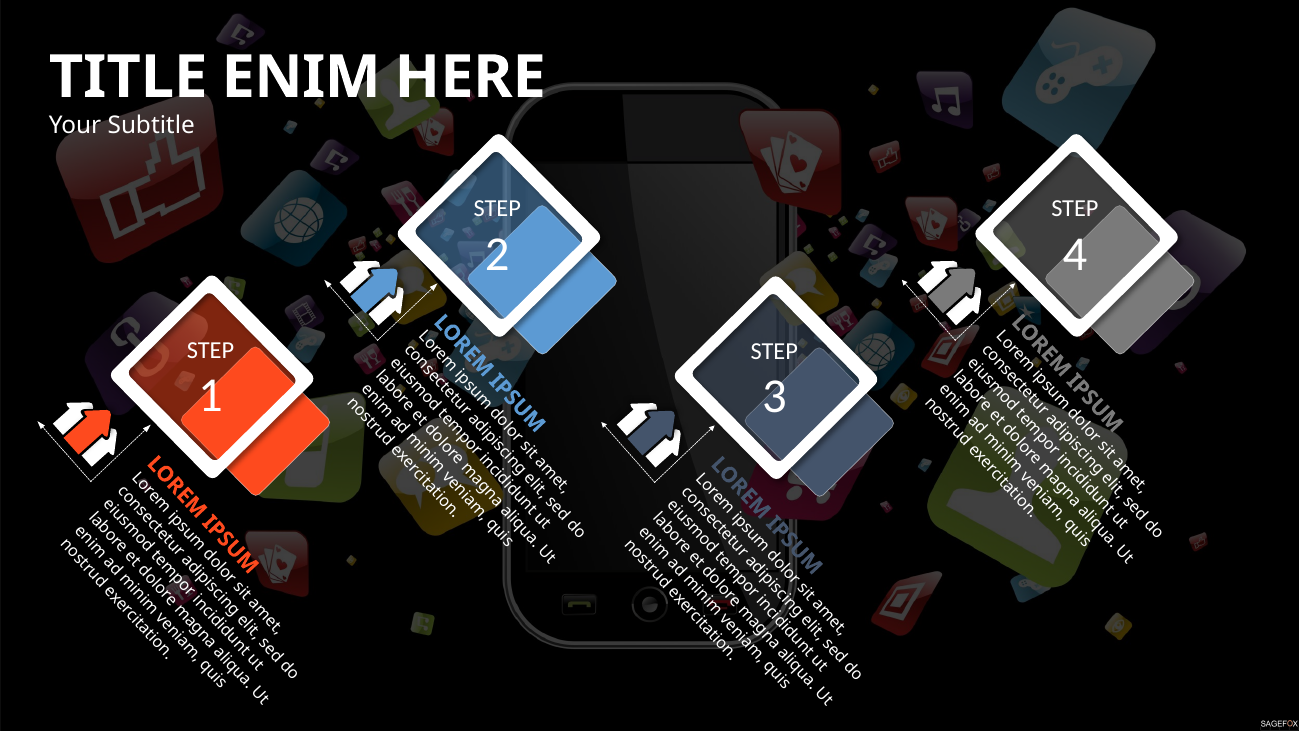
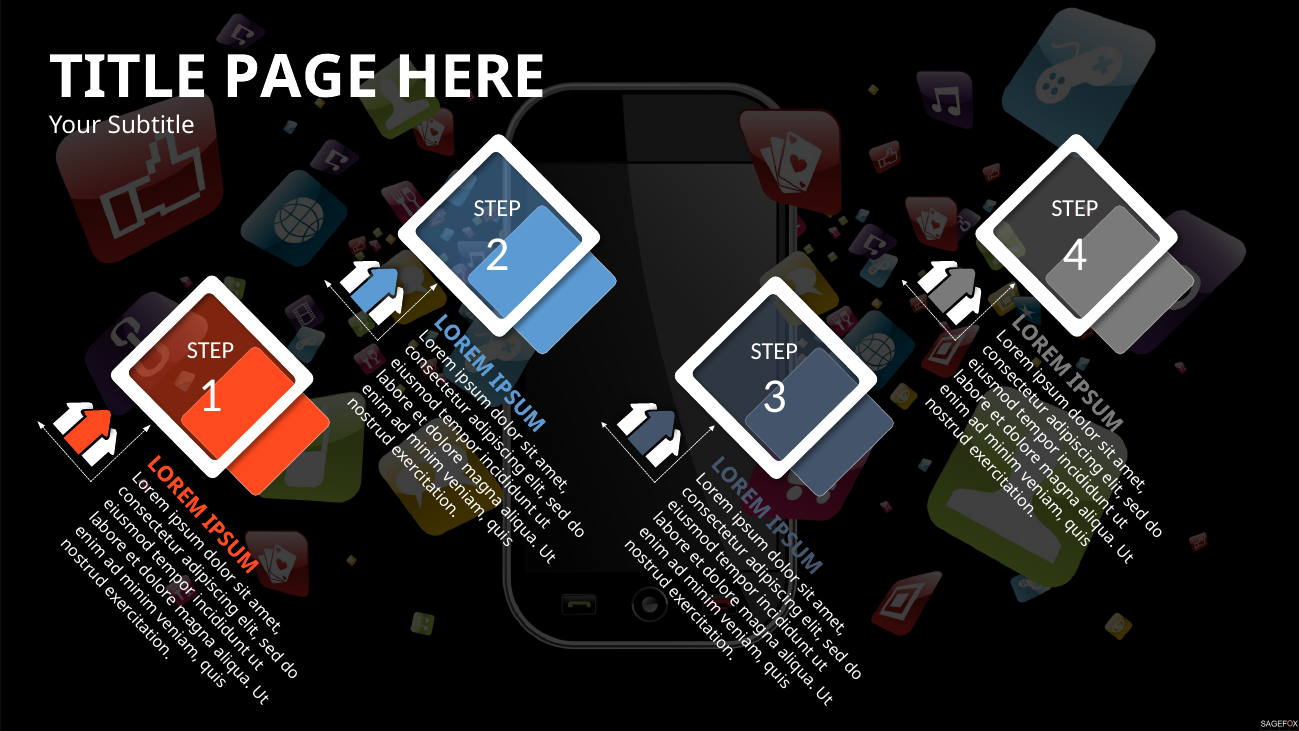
ENIM: ENIM -> PAGE (301, 77)
